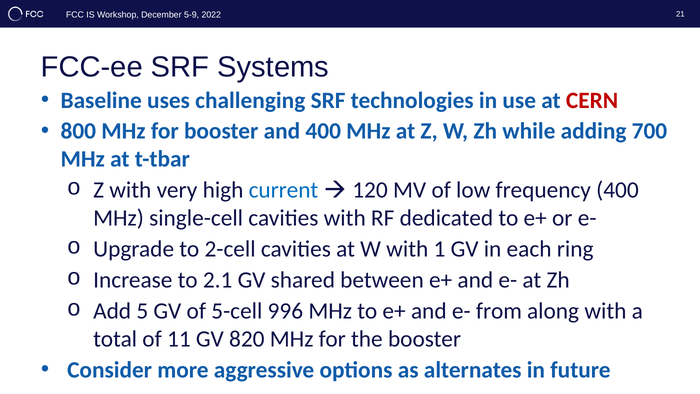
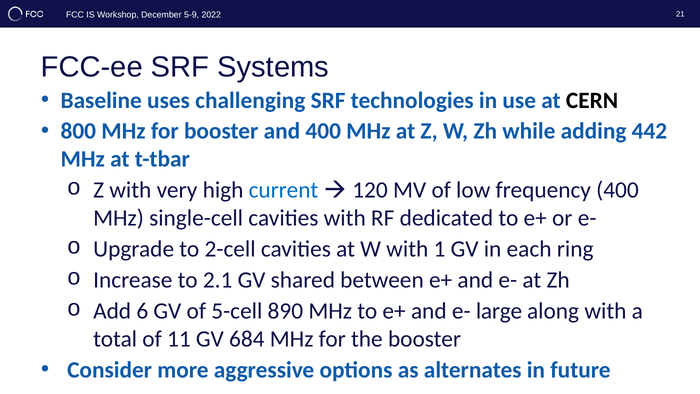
CERN colour: red -> black (592, 100)
700: 700 -> 442 (649, 131)
5: 5 -> 6 (142, 311)
996: 996 -> 890 (285, 311)
from: from -> large (499, 311)
820: 820 -> 684 (247, 339)
